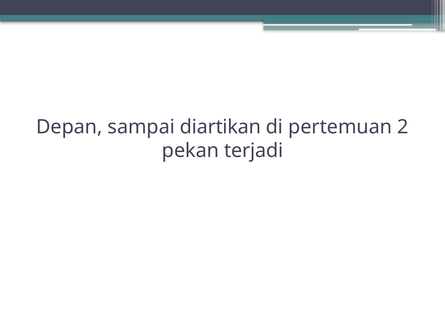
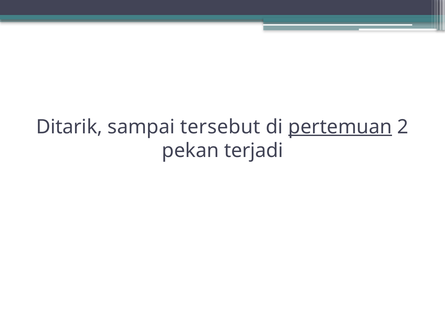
Depan: Depan -> Ditarik (69, 127)
diartikan: diartikan -> tersebut (220, 127)
pertemuan underline: none -> present (340, 127)
